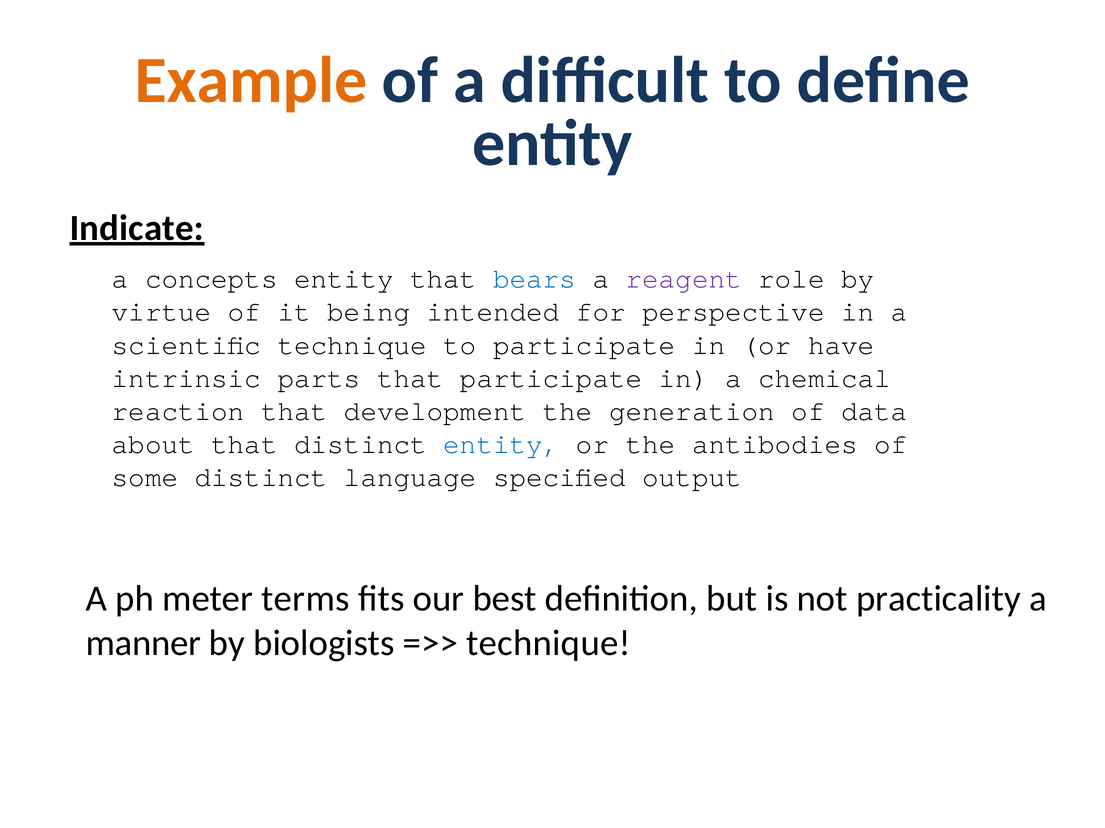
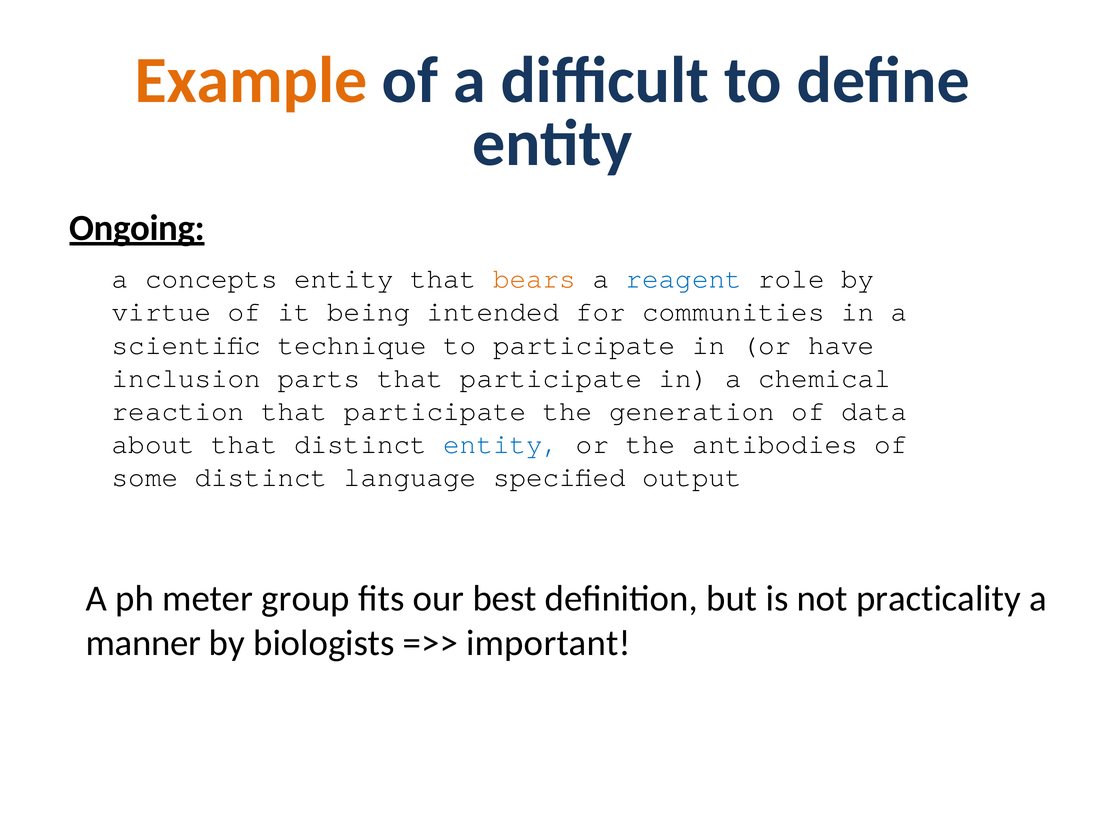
Indicate: Indicate -> Ongoing (137, 228)
bears colour: blue -> orange (535, 279)
reagent colour: purple -> blue (684, 279)
perspective: perspective -> communities (733, 312)
intrinsic: intrinsic -> inclusion (186, 378)
reaction that development: development -> participate (435, 412)
terms: terms -> group (306, 599)
technique: technique -> important (548, 644)
